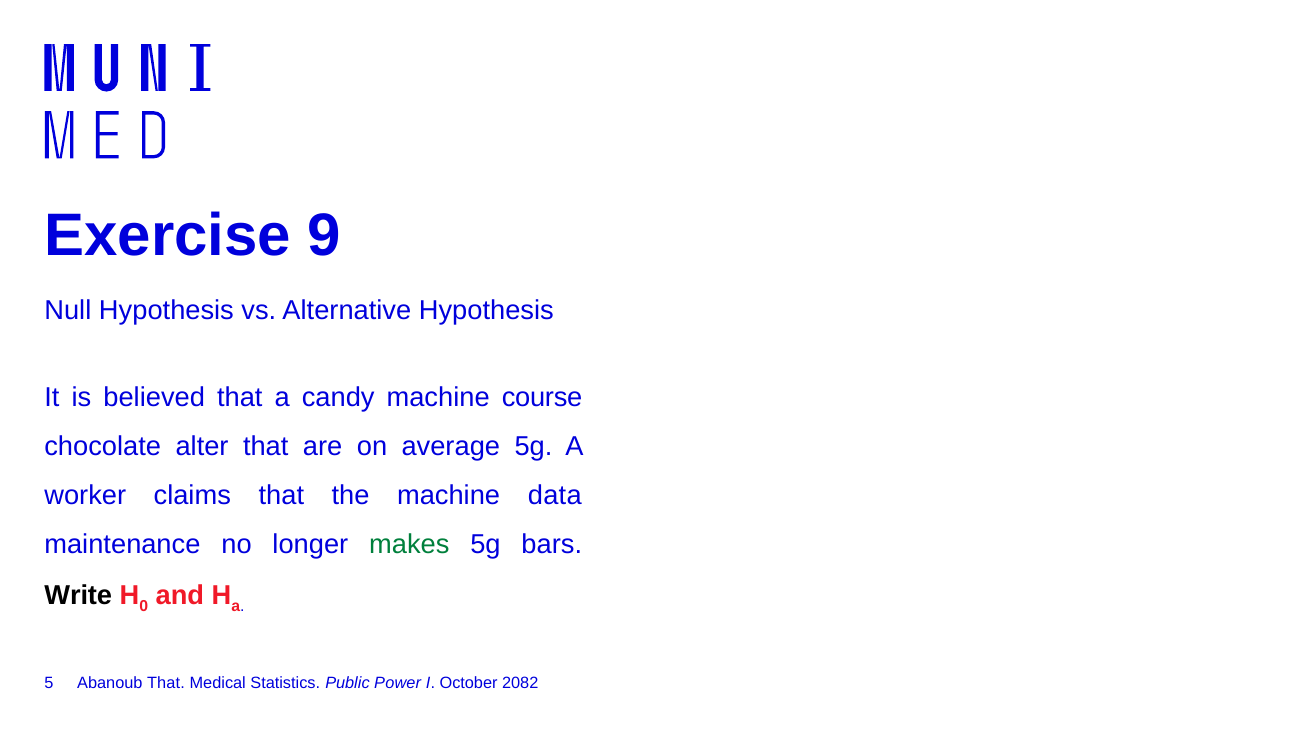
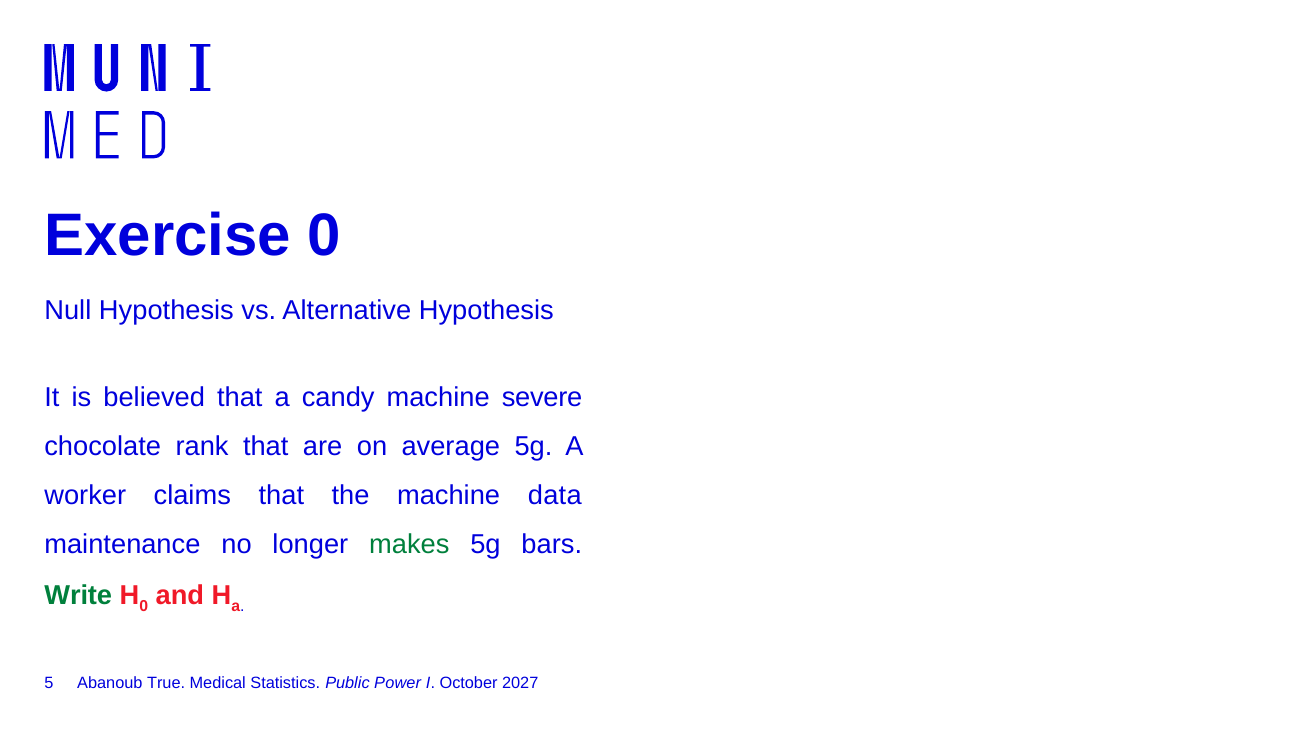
Exercise 9: 9 -> 0 (324, 236)
course: course -> severe (542, 397)
alter: alter -> rank (202, 446)
Write colour: black -> green (78, 596)
Abanoub That: That -> True (166, 683)
2082: 2082 -> 2027 (520, 683)
